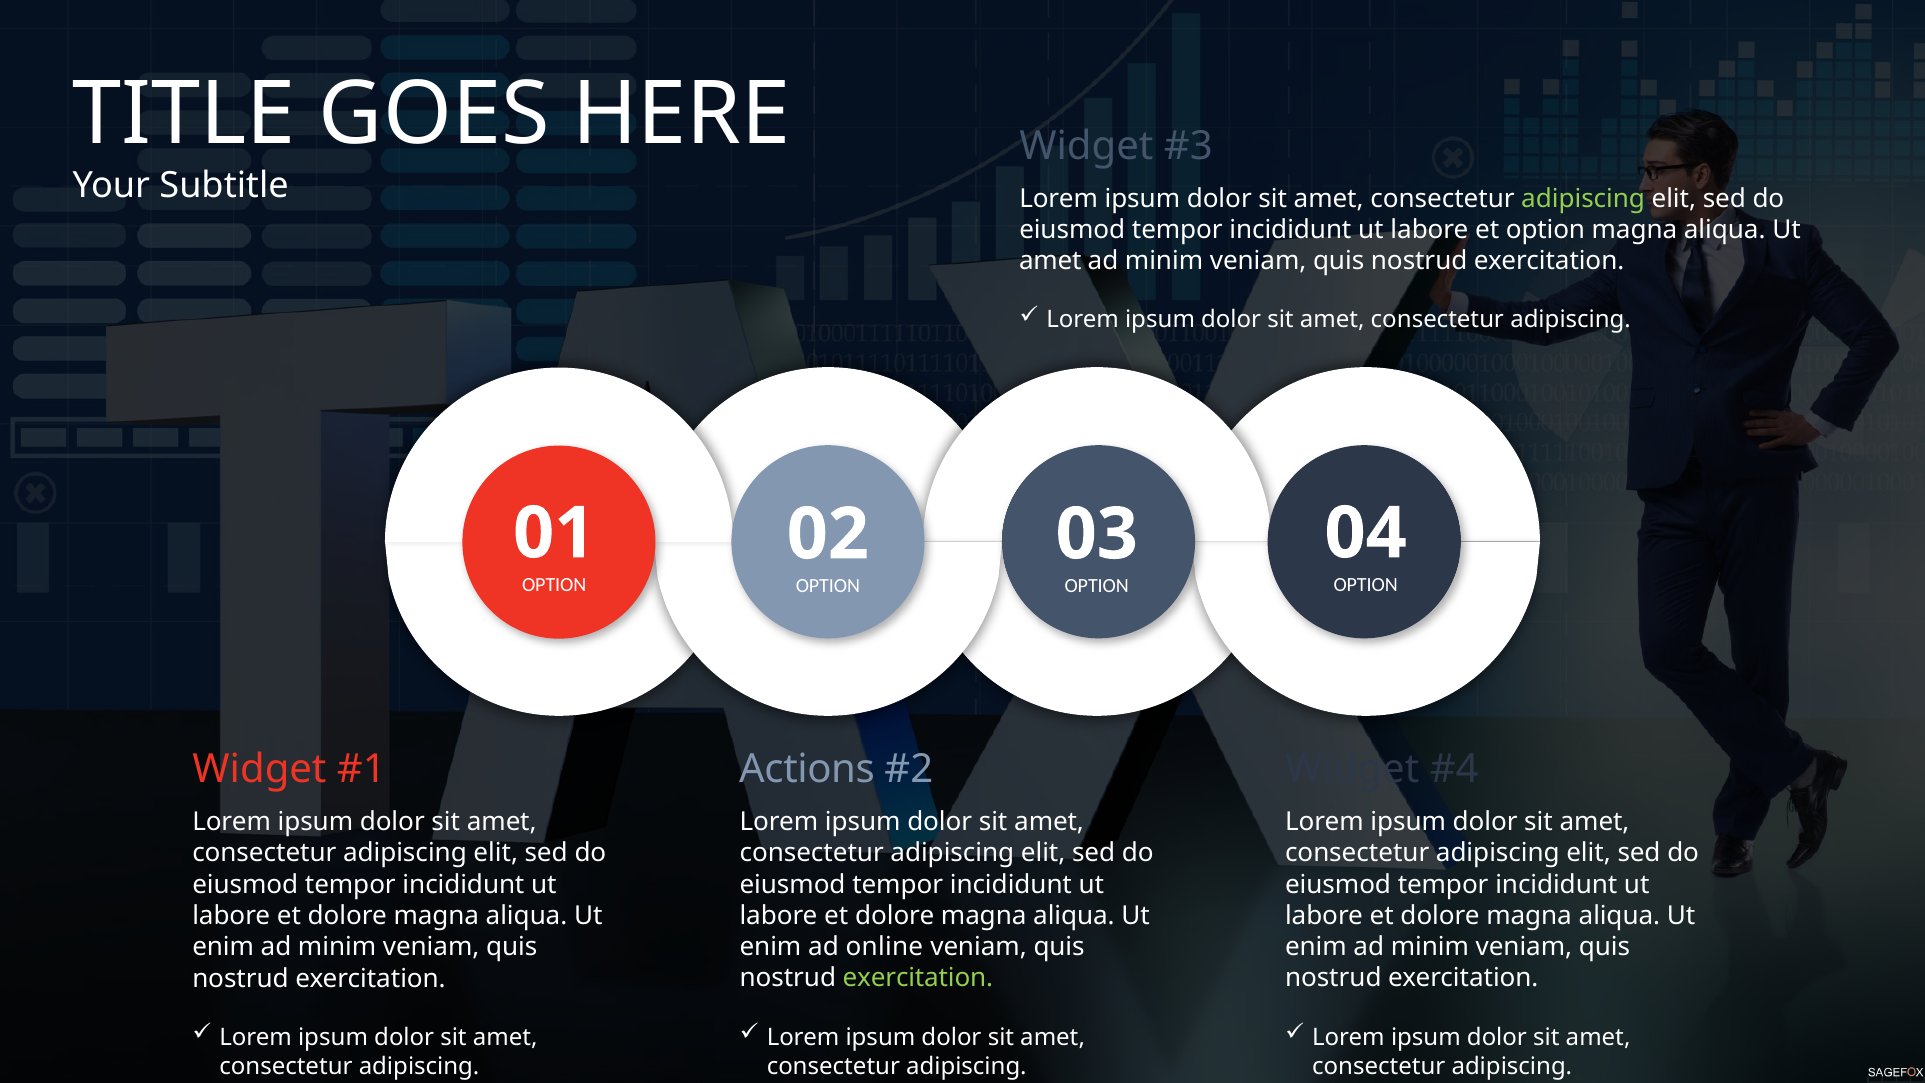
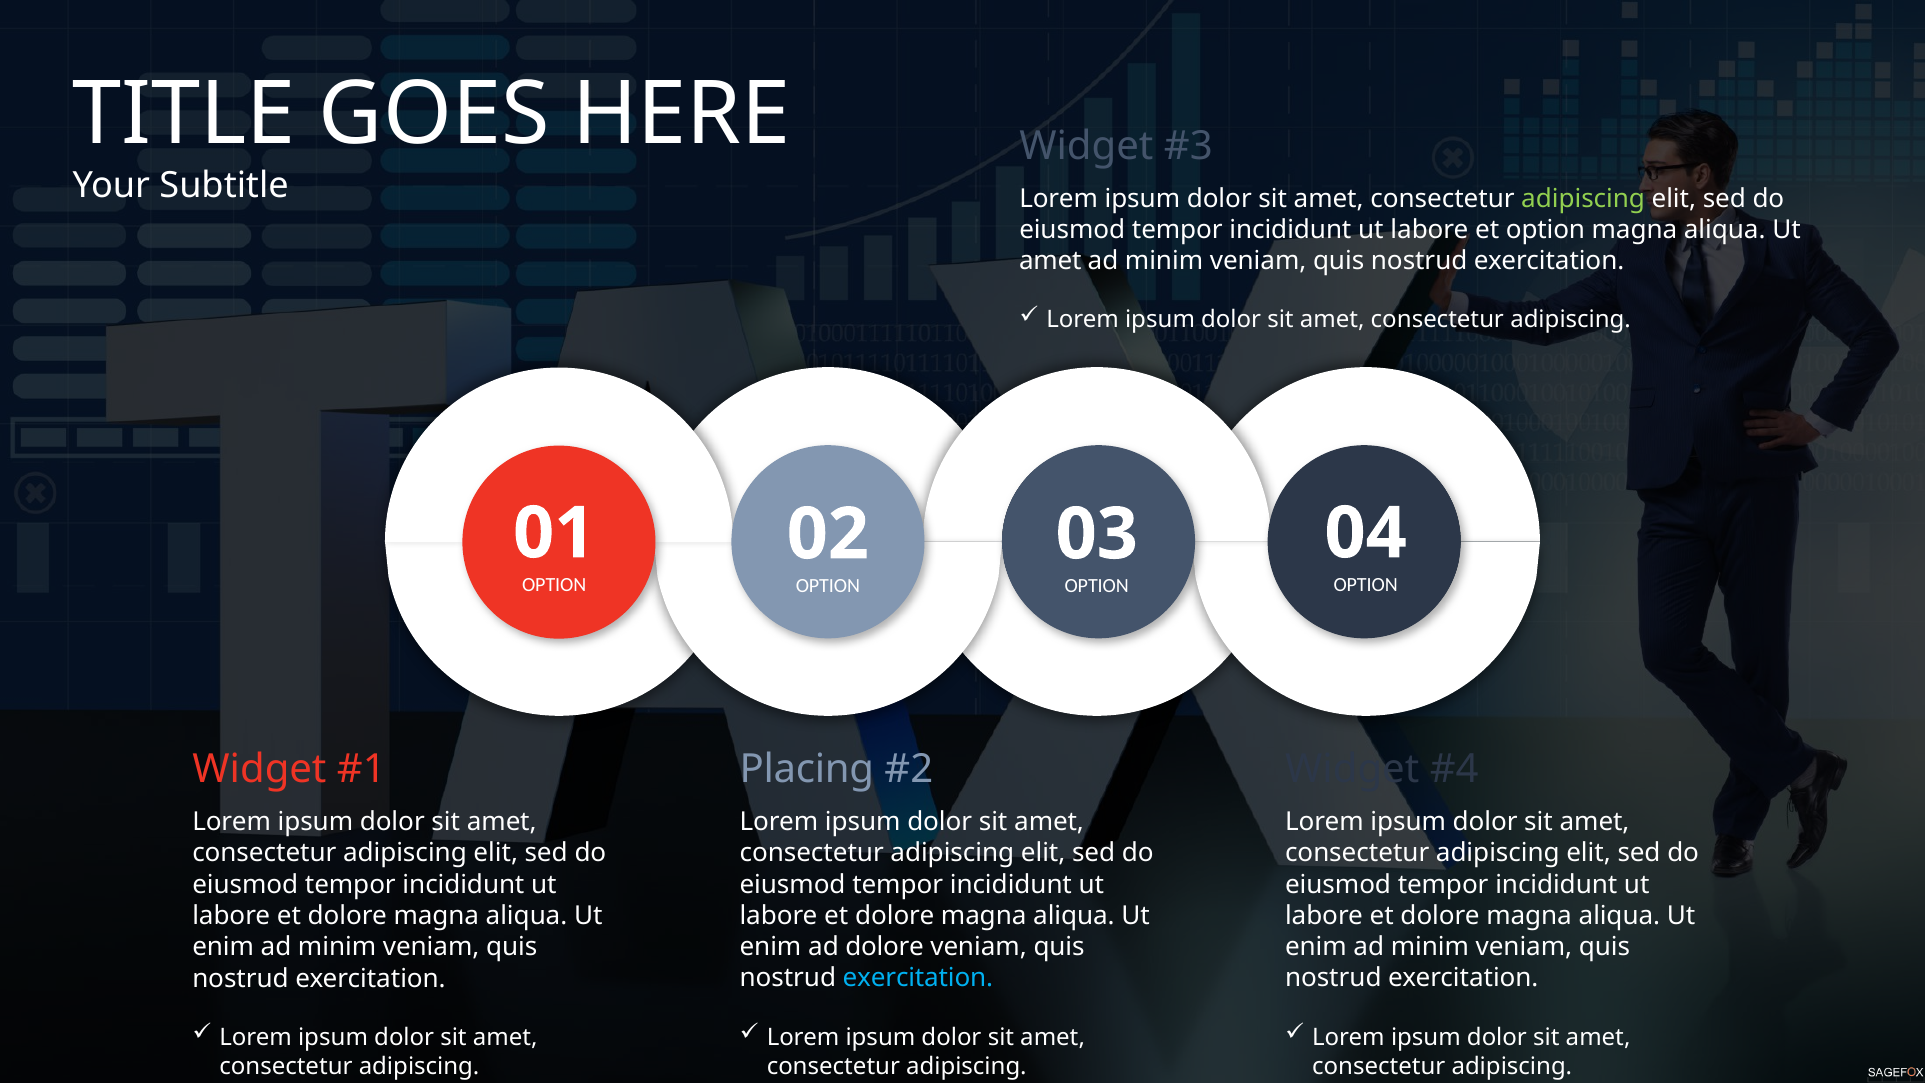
Actions: Actions -> Placing (807, 769)
ad online: online -> dolore (885, 947)
exercitation colour: light green -> light blue (918, 978)
